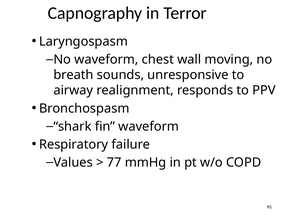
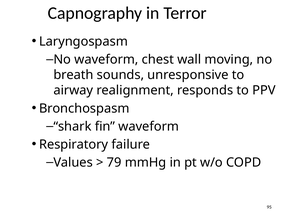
77: 77 -> 79 (114, 162)
